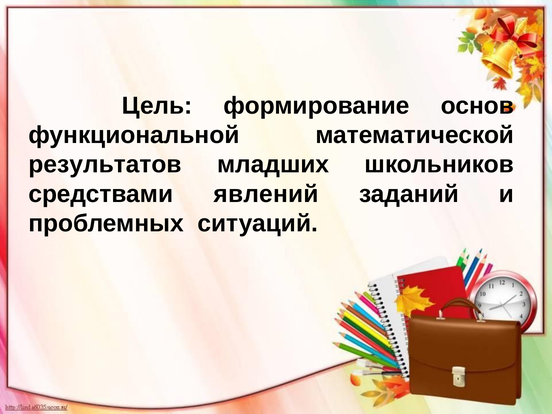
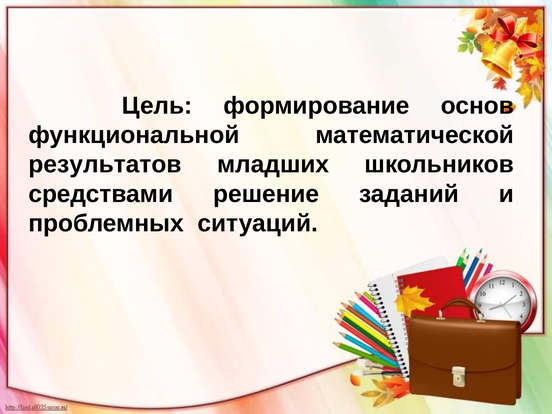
явлений: явлений -> решение (266, 194)
